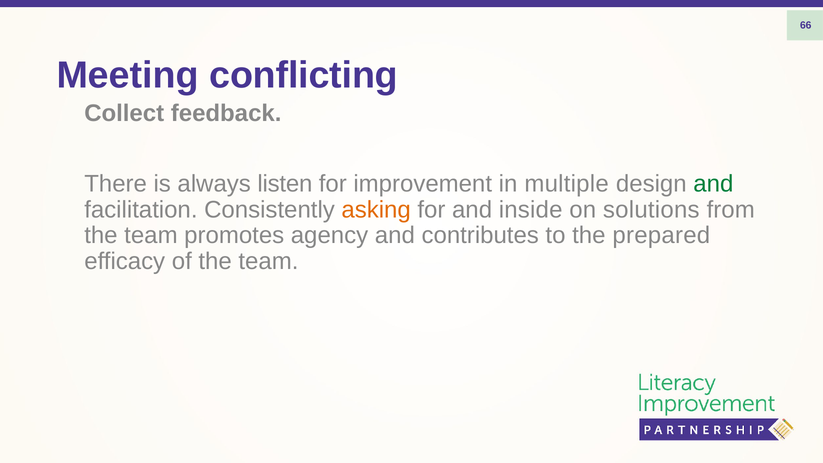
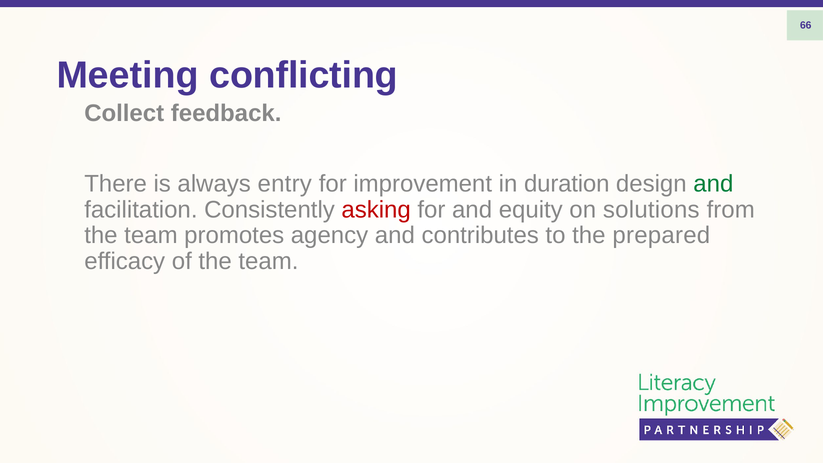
listen: listen -> entry (285, 184)
multiple: multiple -> duration (567, 184)
asking colour: orange -> red (376, 210)
inside: inside -> equity (531, 210)
